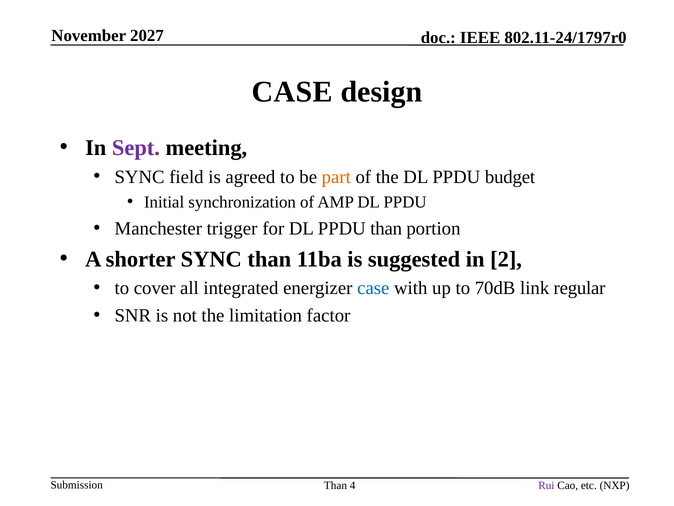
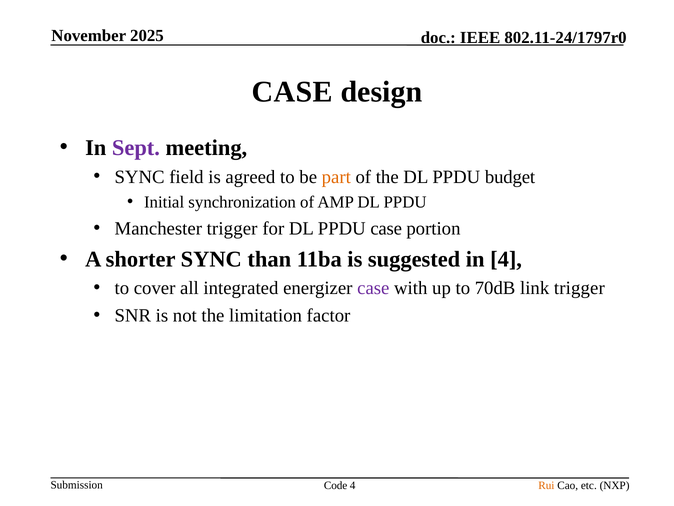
2027: 2027 -> 2025 (147, 36)
PPDU than: than -> case (386, 228)
in 2: 2 -> 4 (506, 259)
case colour: blue -> purple (373, 288)
link regular: regular -> trigger (579, 288)
Than: Than -> Code (336, 485)
Rui colour: purple -> orange (546, 485)
